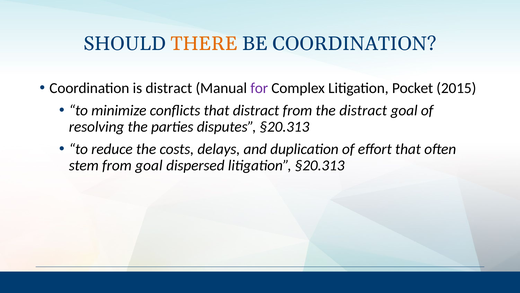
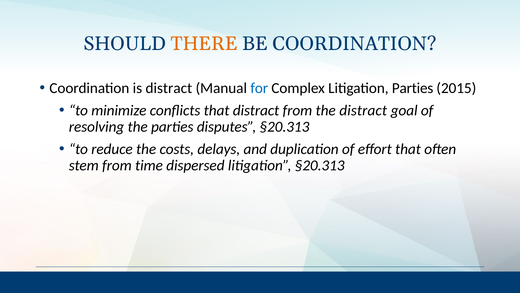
for colour: purple -> blue (259, 88)
Litigation Pocket: Pocket -> Parties (413, 88)
from goal: goal -> time (149, 165)
